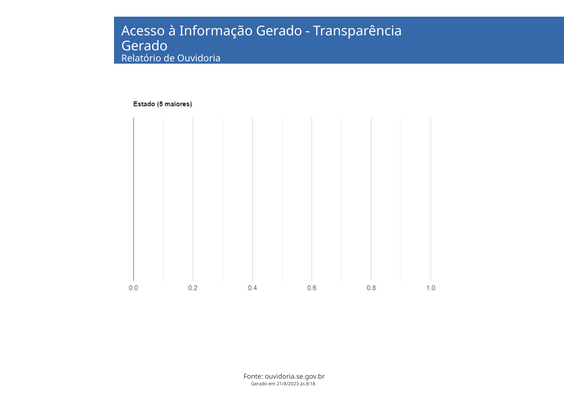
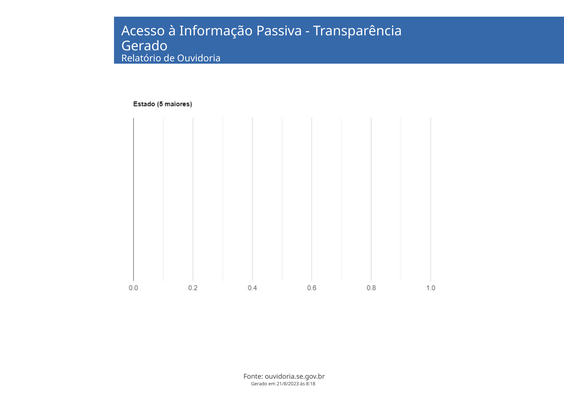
Informação Gerado: Gerado -> Passiva (279, 31)
